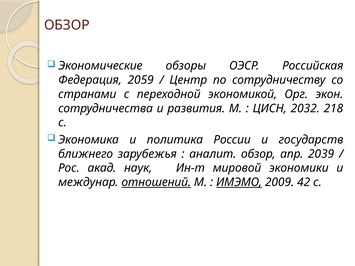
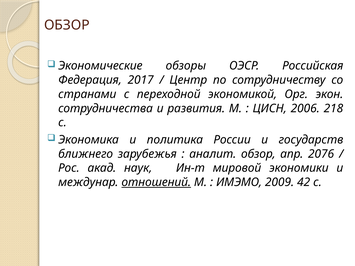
2059: 2059 -> 2017 (141, 80)
2032: 2032 -> 2006 (305, 108)
2039: 2039 -> 2076 (321, 154)
ИМЭМО underline: present -> none (239, 182)
